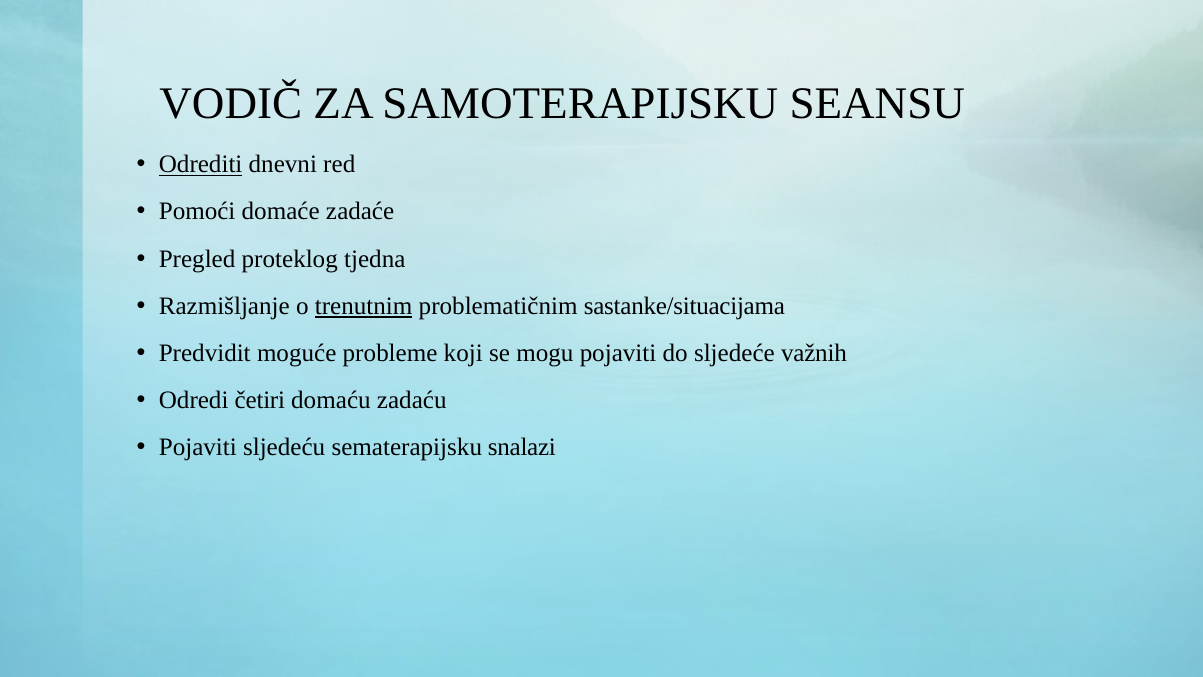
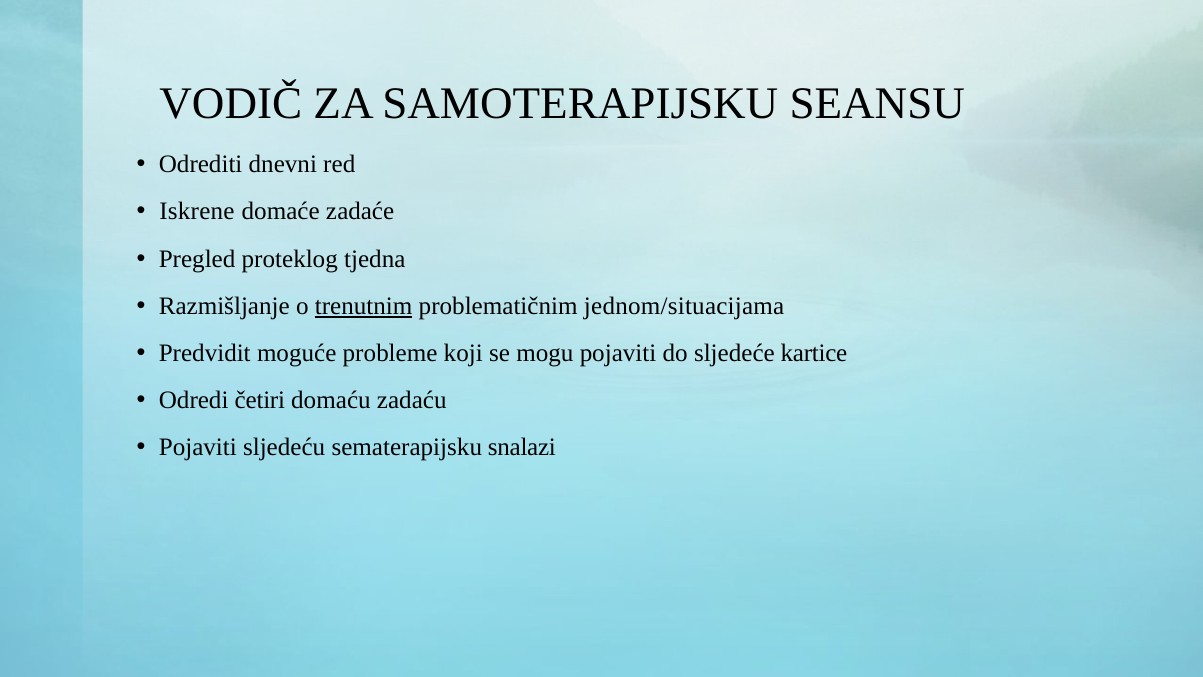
Odrediti underline: present -> none (201, 164)
Pomoći: Pomoći -> Iskrene (197, 212)
sastanke/situacijama: sastanke/situacijama -> jednom/situacijama (684, 306)
važnih: važnih -> kartice (814, 353)
